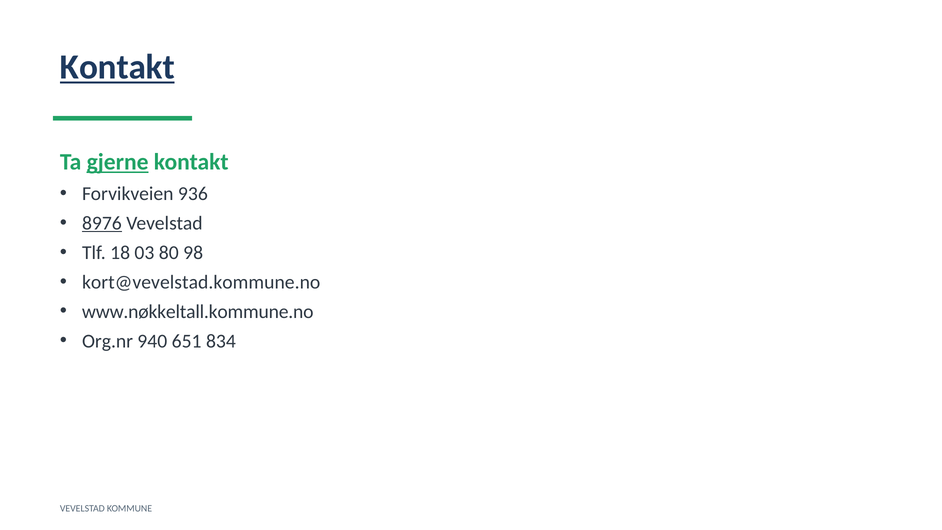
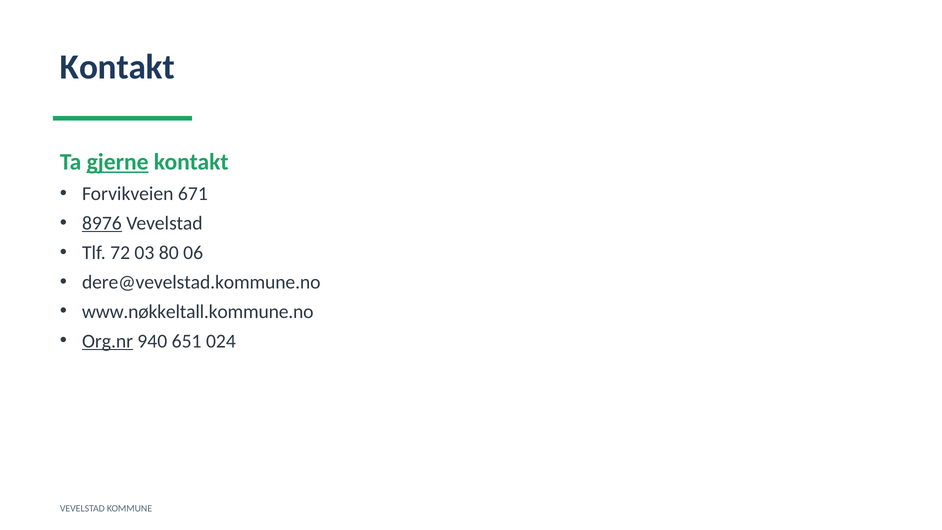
Kontakt underline: present -> none (117, 67)
936: 936 -> 671 (193, 194)
18: 18 -> 72 (120, 253)
98: 98 -> 06 (193, 253)
kort@vevelstad.kommune.no: kort@vevelstad.kommune.no -> dere@vevelstad.kommune.no (201, 282)
Org.nr underline: none -> present (108, 341)
834: 834 -> 024 (221, 341)
